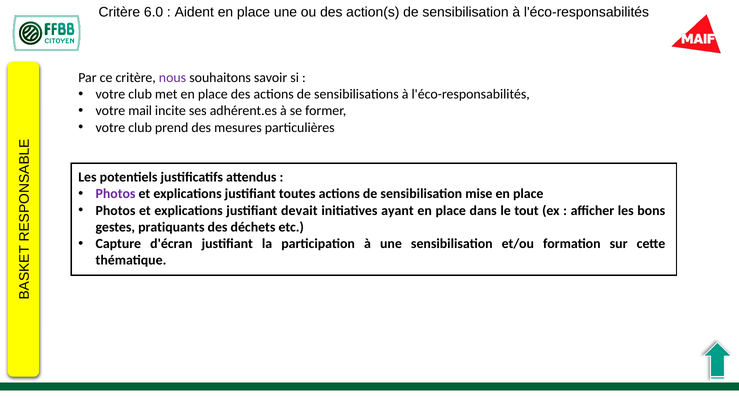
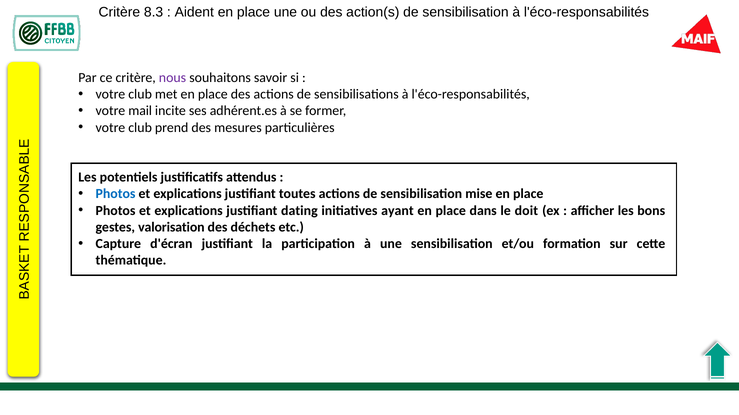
6.0: 6.0 -> 8.3 (154, 12)
Photos colour: purple -> blue (116, 194)
devait: devait -> dating (299, 211)
tout: tout -> doit (526, 211)
pratiquants: pratiquants -> valorisation (171, 227)
